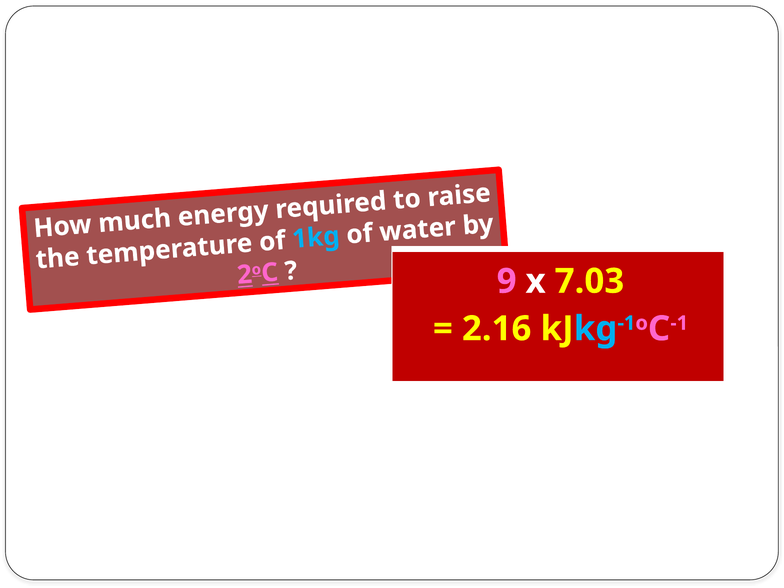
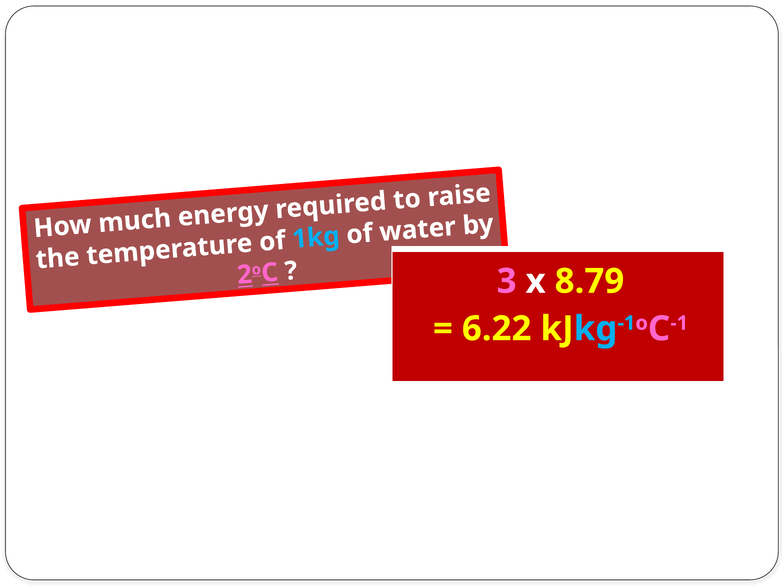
9: 9 -> 3 (507, 281)
7.03: 7.03 -> 8.79 (589, 281)
2.16: 2.16 -> 6.22 (497, 329)
